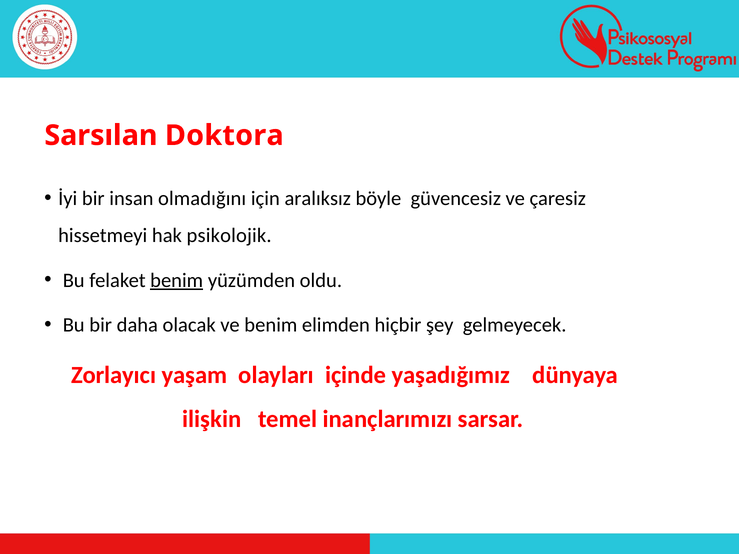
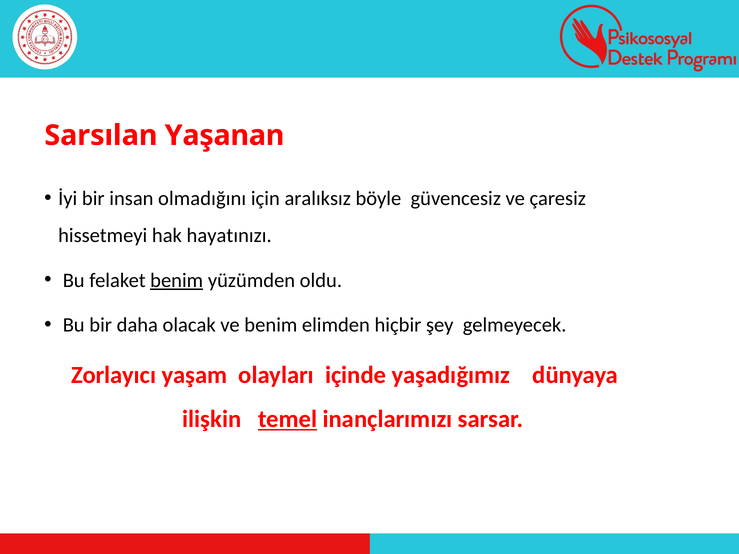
Doktora: Doktora -> Yaşanan (225, 136)
psikolojik: psikolojik -> hayatınızı (229, 236)
temel underline: none -> present (288, 419)
